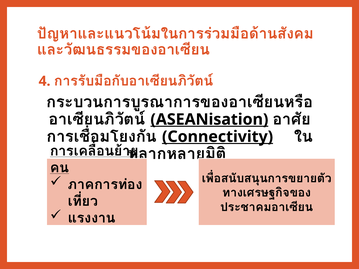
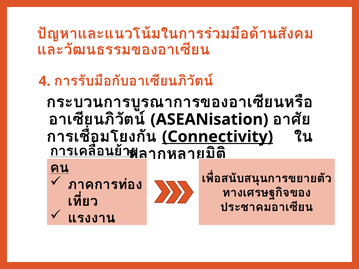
ASEANisation underline: present -> none (209, 120)
